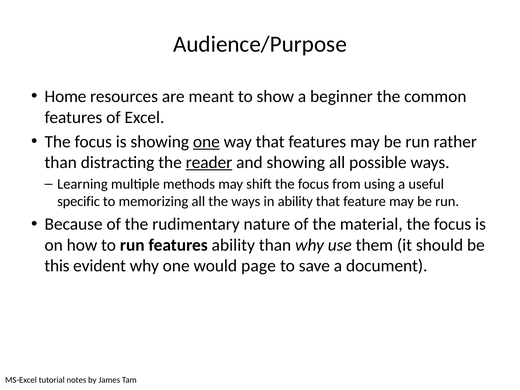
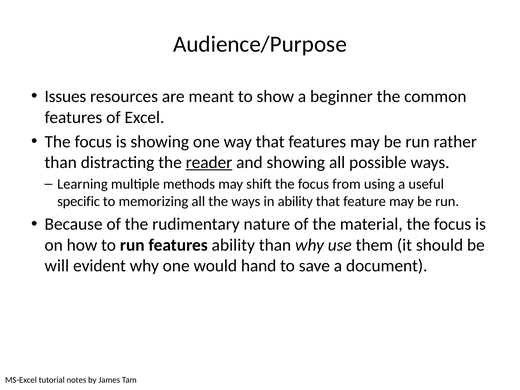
Home: Home -> Issues (65, 97)
one underline: present -> none (206, 142)
this: this -> will (57, 266)
page: page -> hand (259, 266)
